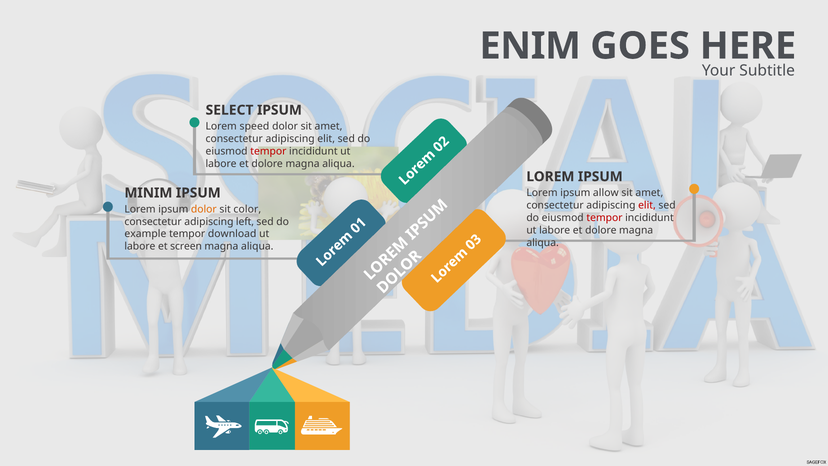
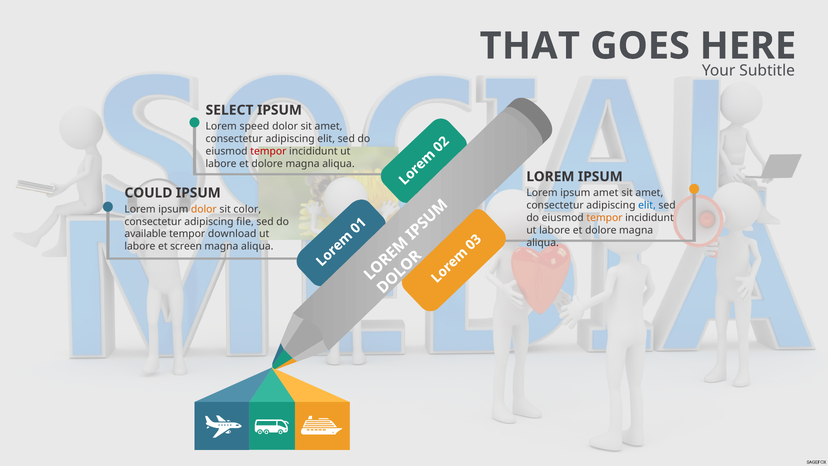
ENIM: ENIM -> THAT (530, 46)
ipsum allow: allow -> amet (606, 193)
MINIM: MINIM -> COULD (148, 193)
elit colour: red -> blue (647, 205)
tempor colour: red -> orange (604, 218)
left: left -> file (245, 221)
example: example -> available (145, 234)
